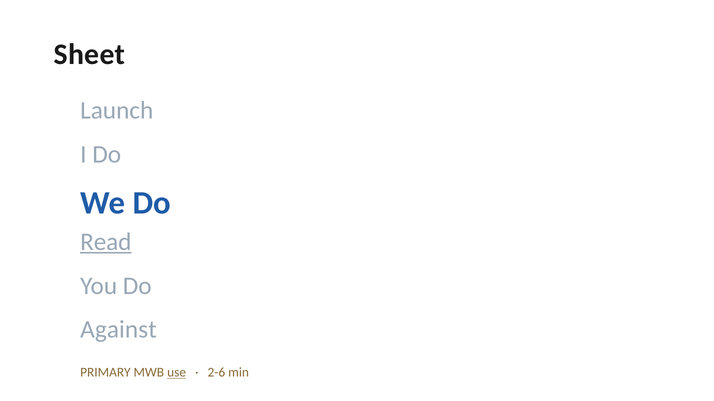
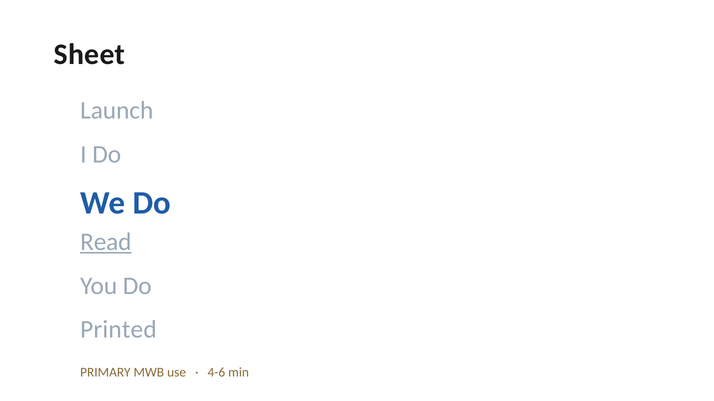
Against: Against -> Printed (118, 330)
use underline: present -> none (177, 373)
2-6: 2-6 -> 4-6 (216, 373)
